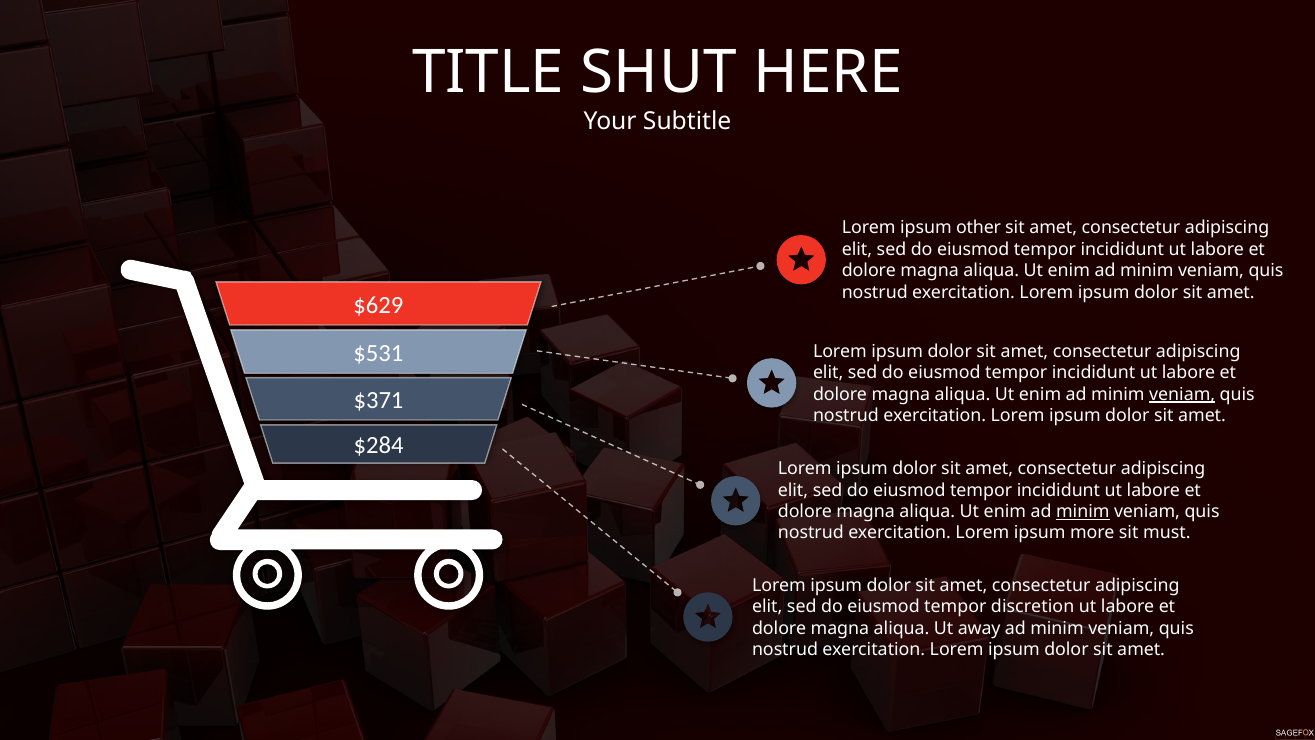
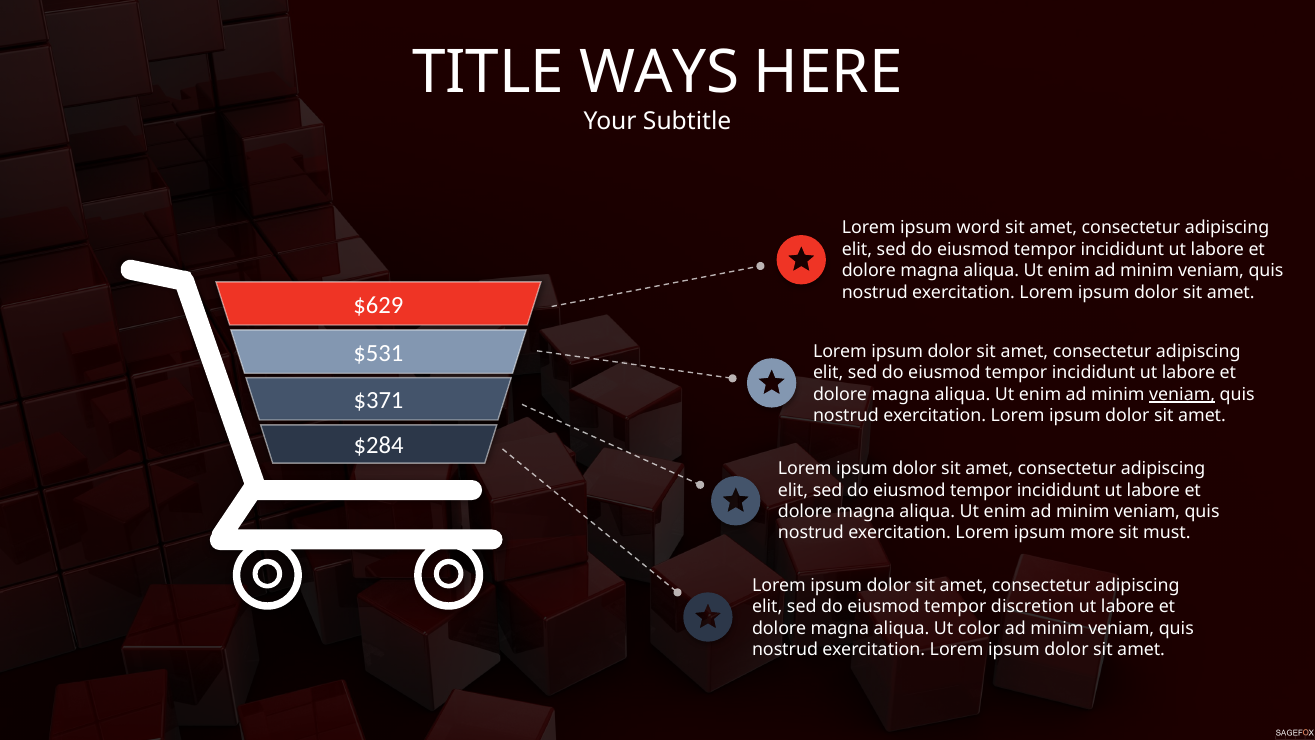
SHUT: SHUT -> WAYS (659, 73)
other: other -> word (978, 228)
minim underline: present -> none (1083, 511)
away: away -> color (979, 628)
